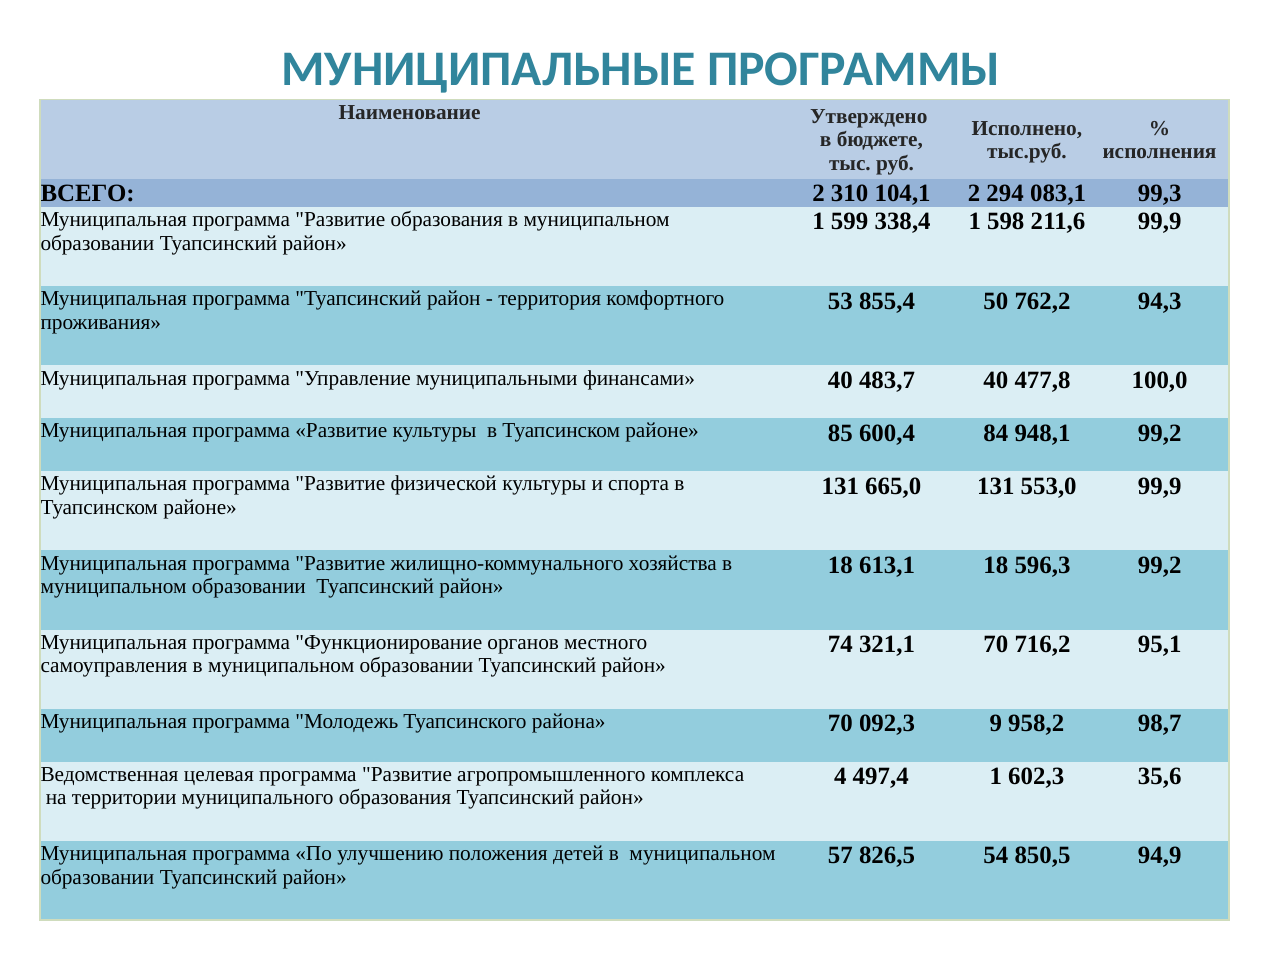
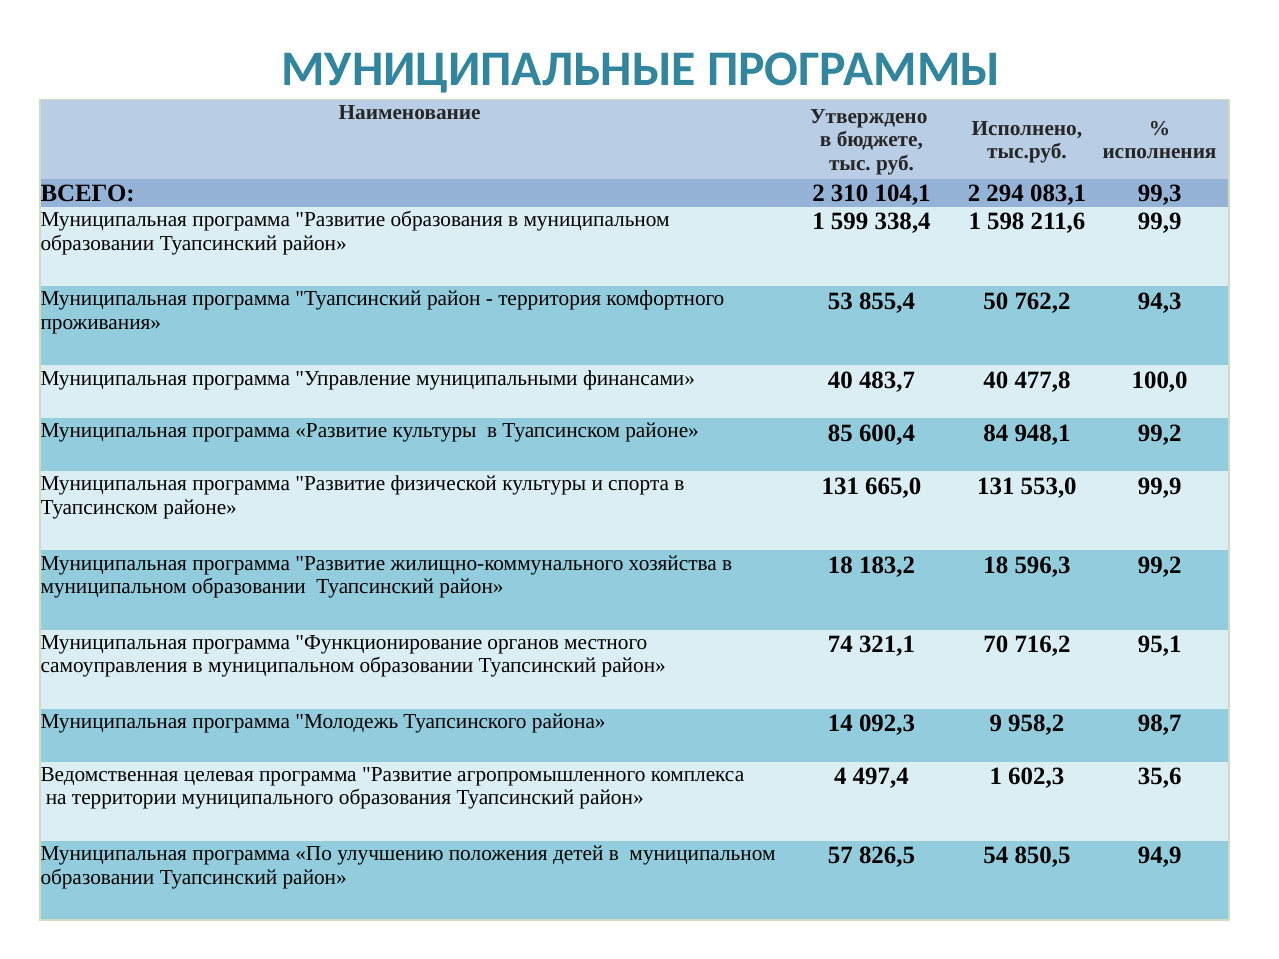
613,1: 613,1 -> 183,2 (887, 565)
района 70: 70 -> 14 (840, 723)
